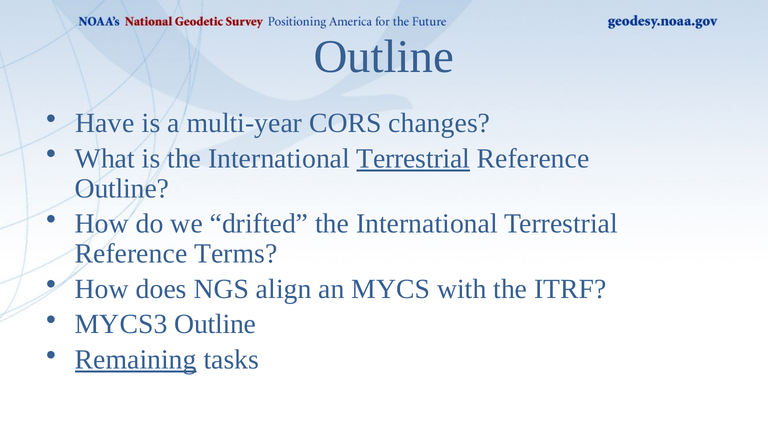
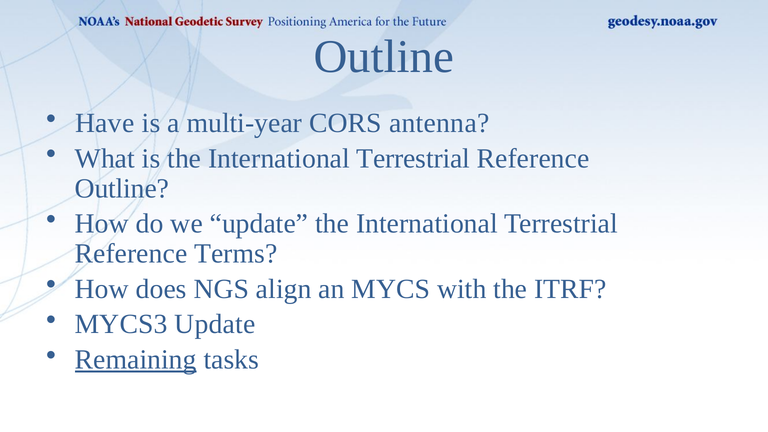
changes: changes -> antenna (439, 123)
Terrestrial underline: present -> none (413, 159)
we drifted: drifted -> update (259, 224)
MYCS3 Outline: Outline -> Update (215, 324)
